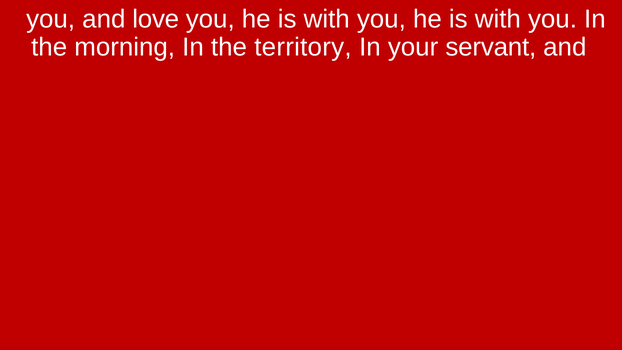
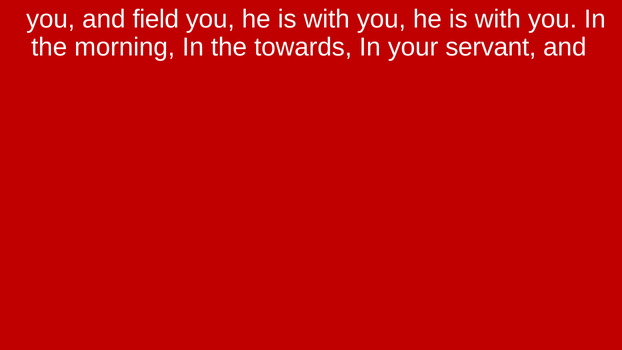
love: love -> field (156, 19)
territory: territory -> towards (303, 47)
